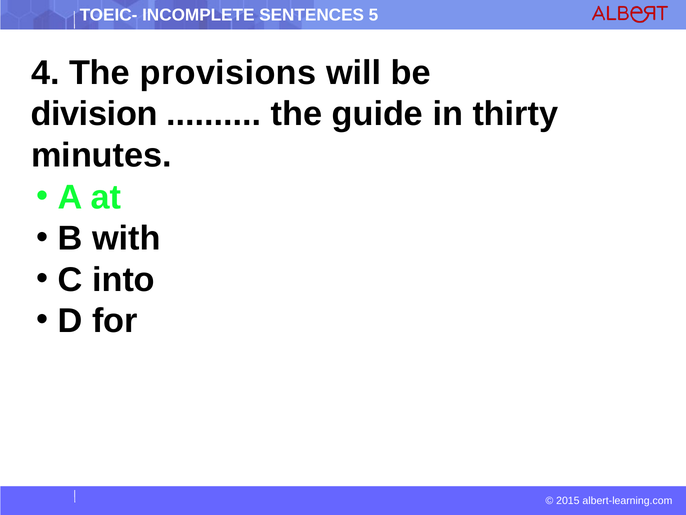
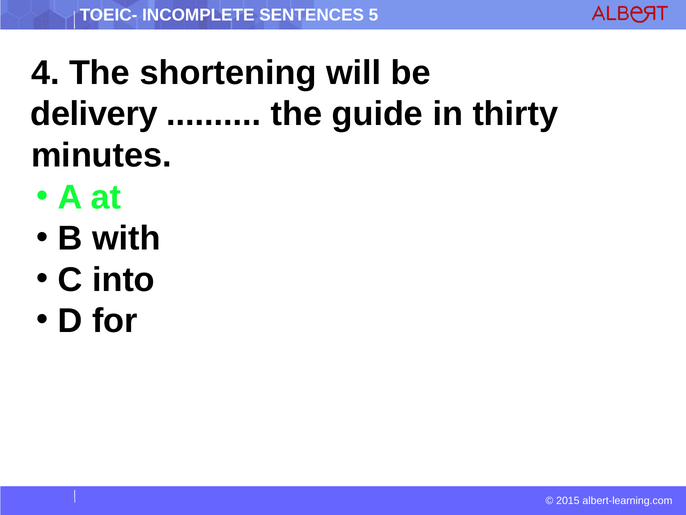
provisions: provisions -> shortening (228, 73)
division: division -> delivery (94, 114)
